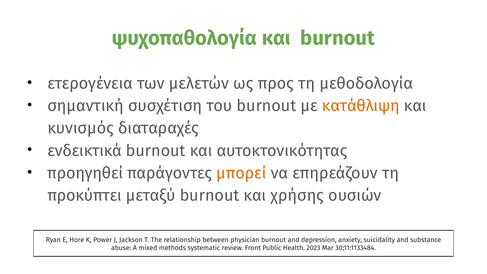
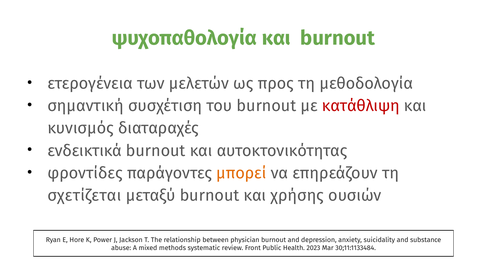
κατάθλιψη colour: orange -> red (361, 106)
προηγηθεί: προηγηθεί -> φροντίδες (85, 173)
προκύπτει: προκύπτει -> σχετίζεται (84, 195)
